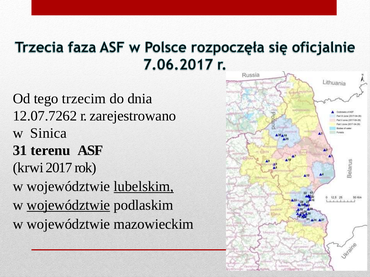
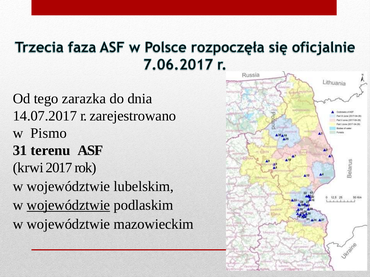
trzecim: trzecim -> zarazka (84, 99)
12.07.7262: 12.07.7262 -> 14.07.2017 (45, 116)
Sinica: Sinica -> Pismo (49, 133)
lubelskim underline: present -> none (144, 187)
